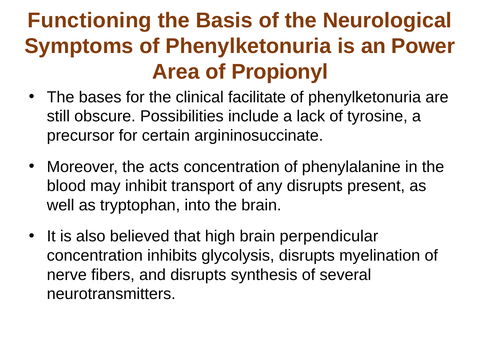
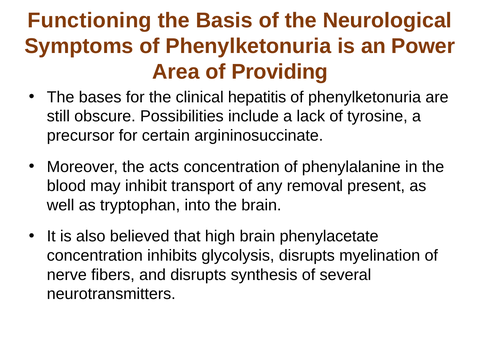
Propionyl: Propionyl -> Providing (280, 72)
facilitate: facilitate -> hepatitis (257, 97)
any disrupts: disrupts -> removal (315, 186)
perpendicular: perpendicular -> phenylacetate (329, 236)
